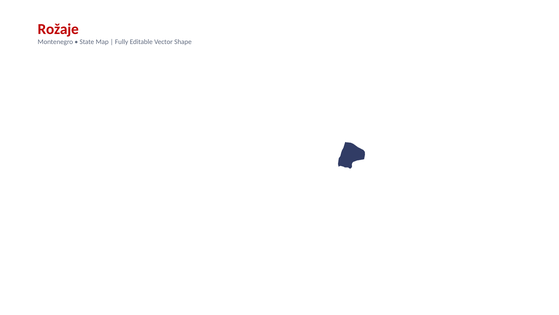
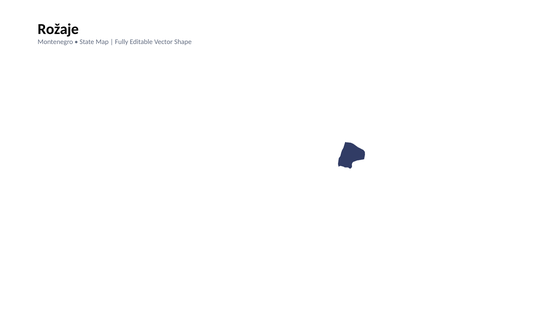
Rožaje colour: red -> black (58, 29)
